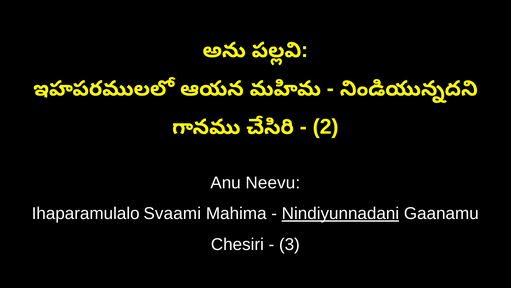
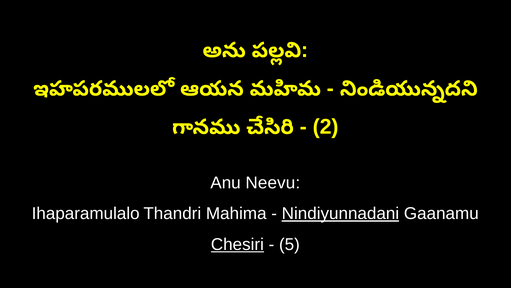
Svaami: Svaami -> Thandri (172, 213)
Chesiri underline: none -> present (237, 244)
3: 3 -> 5 (289, 244)
